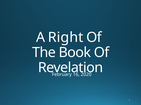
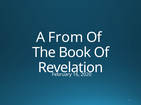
Right: Right -> From (66, 38)
